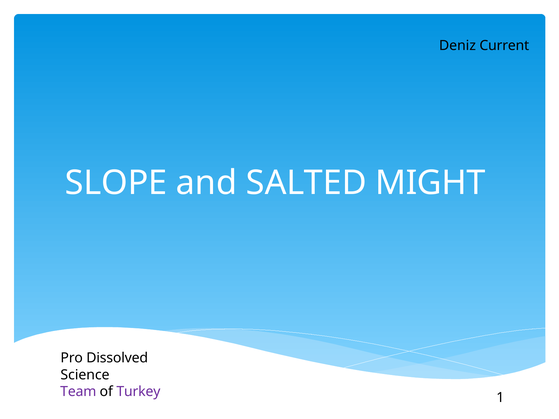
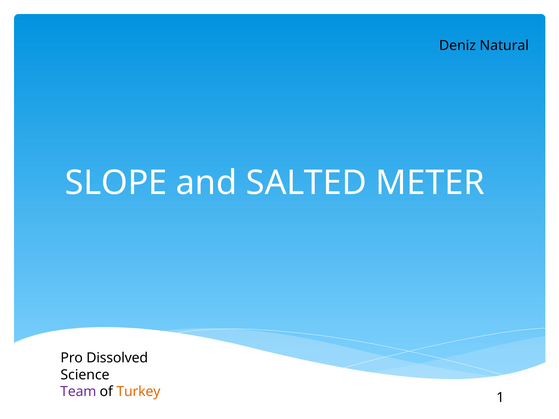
Current: Current -> Natural (504, 46)
MIGHT: MIGHT -> METER (430, 183)
Turkey colour: purple -> orange (138, 392)
